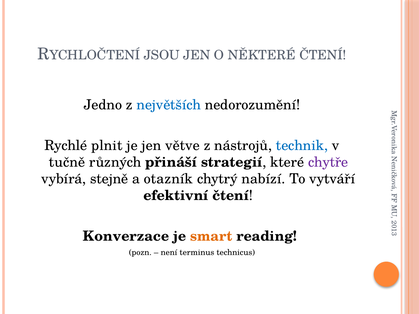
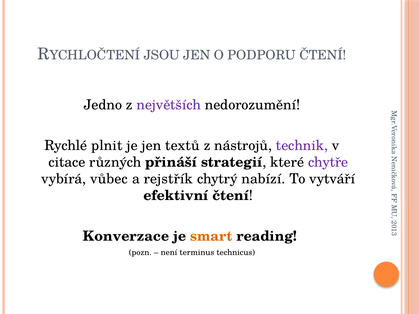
NĚKTERÉ: NĚKTERÉ -> PODPORU (262, 55)
největších colour: blue -> purple (169, 105)
větve: větve -> textů (182, 146)
technik colour: blue -> purple (302, 146)
tučně: tučně -> citace (67, 162)
stejně: stejně -> vůbec (109, 179)
otazník: otazník -> rejstřík (168, 179)
